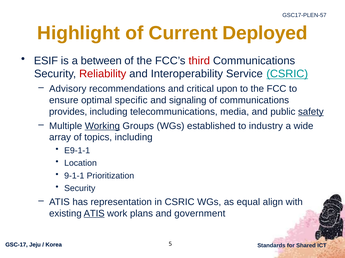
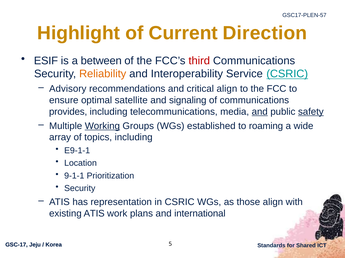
Deployed: Deployed -> Direction (265, 33)
Reliability colour: red -> orange (103, 74)
critical upon: upon -> align (227, 89)
specific: specific -> satellite (131, 101)
and underline: none -> present (260, 112)
industry: industry -> roaming (266, 126)
equal: equal -> those (248, 203)
ATIS underline: present -> none (94, 214)
government: government -> international (200, 214)
